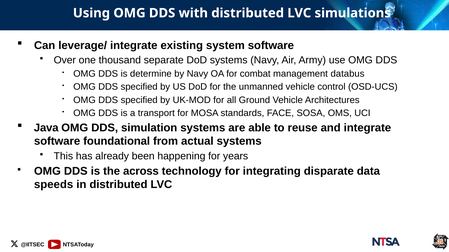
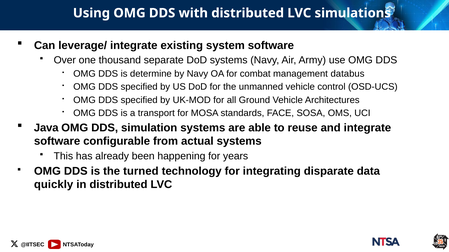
foundational: foundational -> configurable (117, 141)
across: across -> turned (141, 172)
speeds: speeds -> quickly (54, 185)
